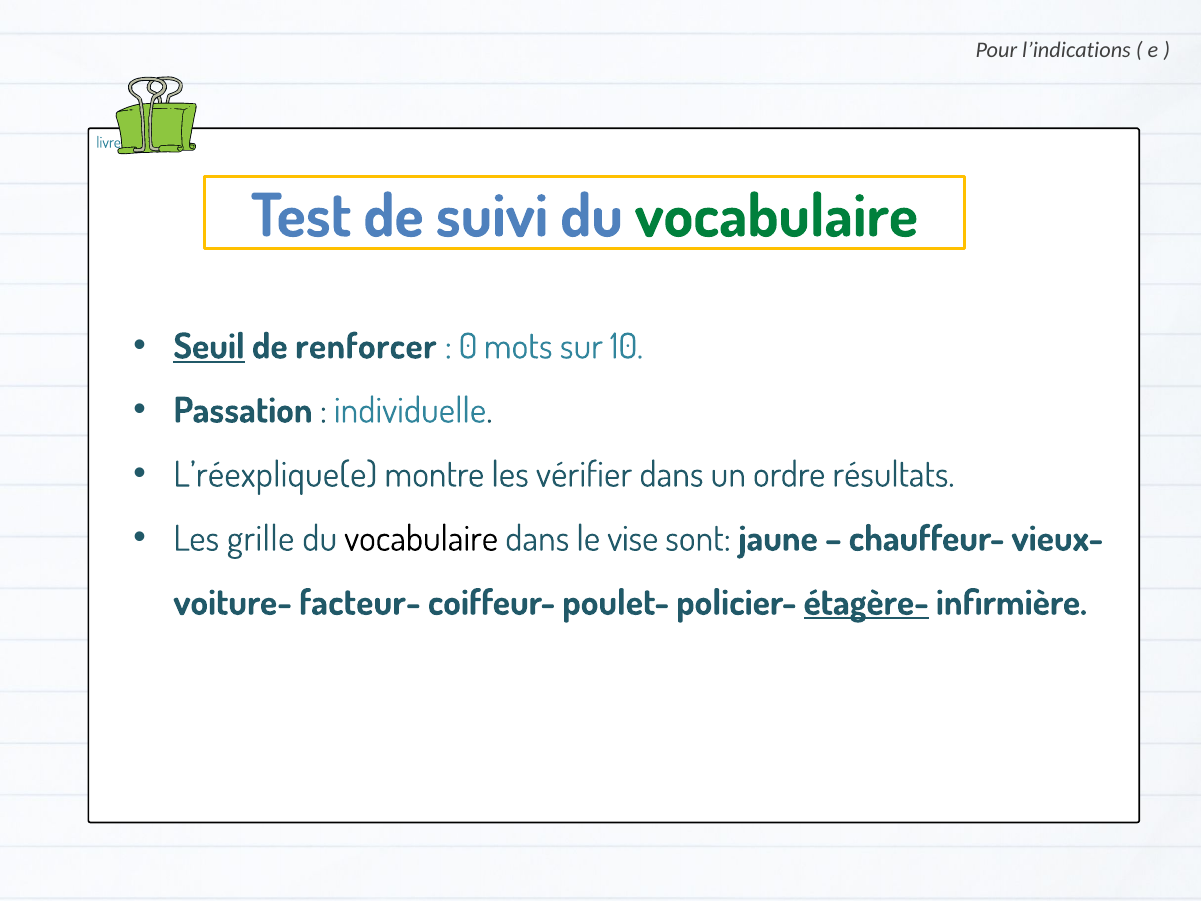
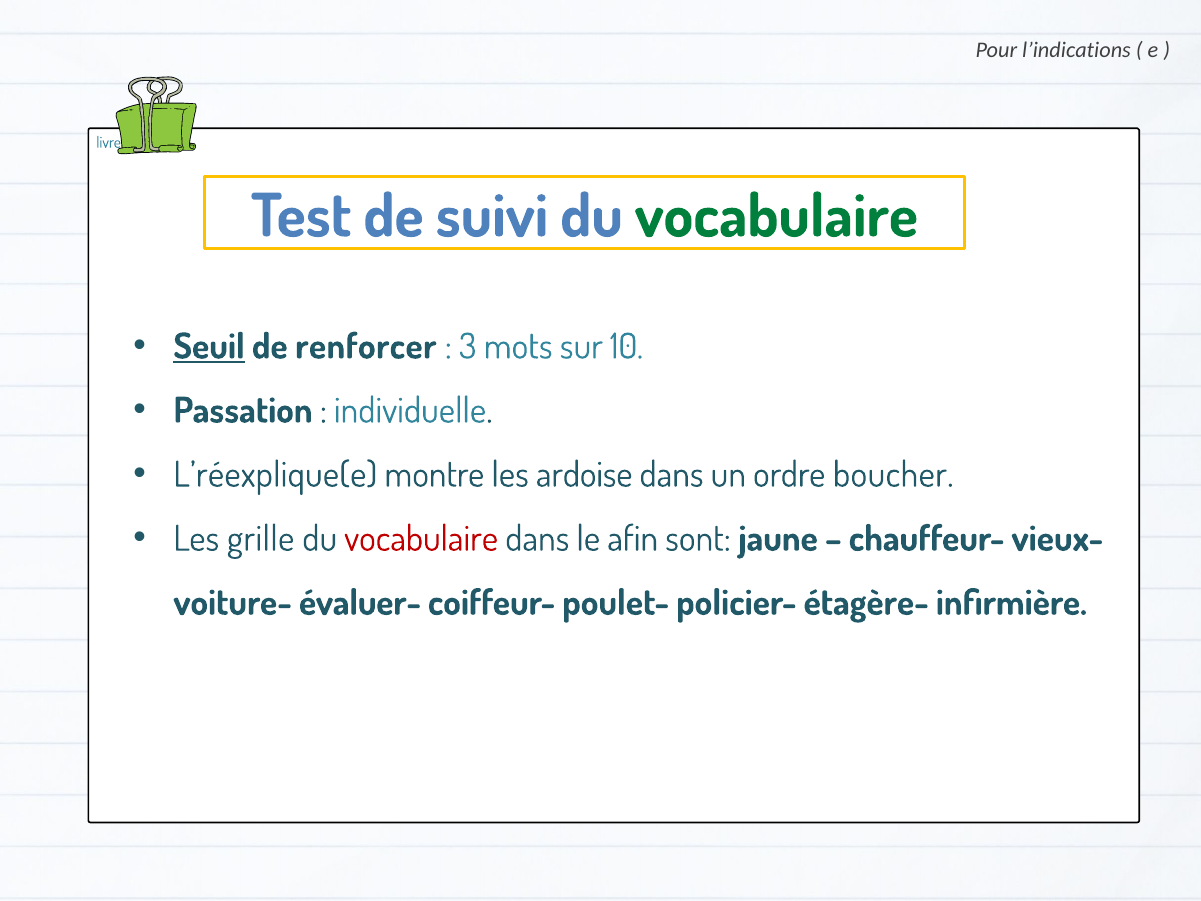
0: 0 -> 3 (468, 347)
vérifier: vérifier -> ardoise (584, 475)
résultats: résultats -> boucher (893, 475)
vocabulaire colour: black -> red (421, 539)
vise: vise -> afin (633, 539)
facteur-: facteur- -> évaluer- (360, 603)
étagère- underline: present -> none (866, 603)
